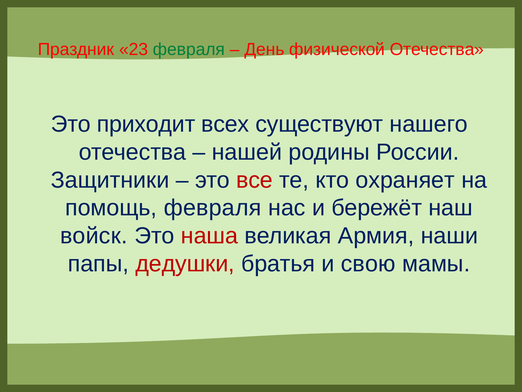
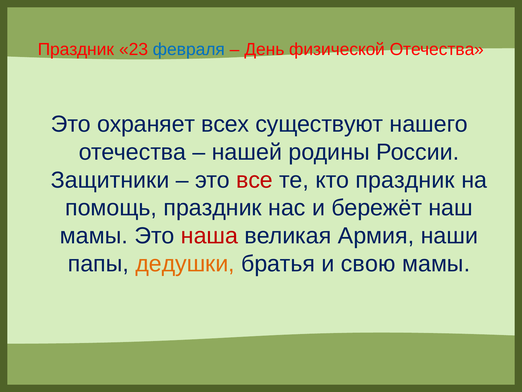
февраля colour: green -> blue (189, 50)
приходит: приходит -> охраняет (146, 124)
кто охраняет: охраняет -> праздник (405, 180)
помощь февраля: февраля -> праздник (213, 208)
войск: войск -> мамы (94, 236)
дедушки colour: red -> orange (185, 263)
